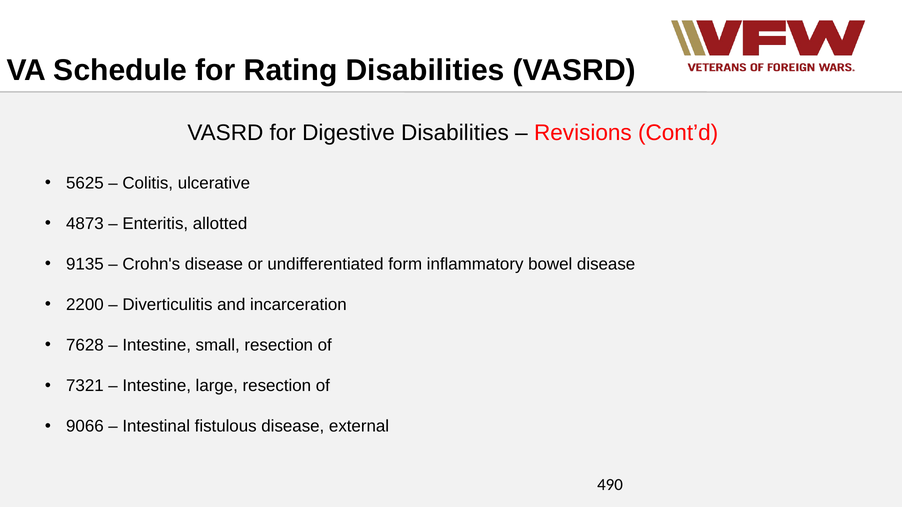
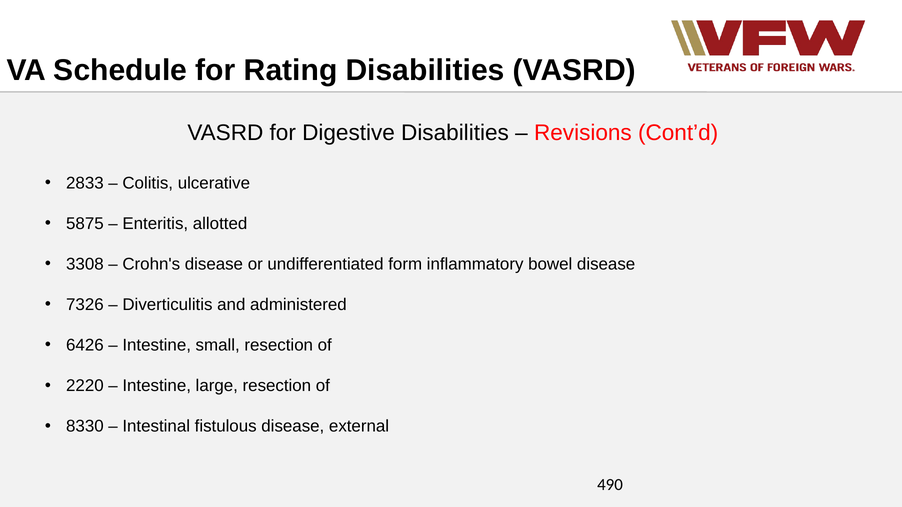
5625: 5625 -> 2833 (85, 183)
4873: 4873 -> 5875 (85, 224)
9135: 9135 -> 3308 (85, 264)
2200: 2200 -> 7326 (85, 305)
incarceration: incarceration -> administered (298, 305)
7628: 7628 -> 6426 (85, 346)
7321: 7321 -> 2220 (85, 386)
9066: 9066 -> 8330 (85, 427)
